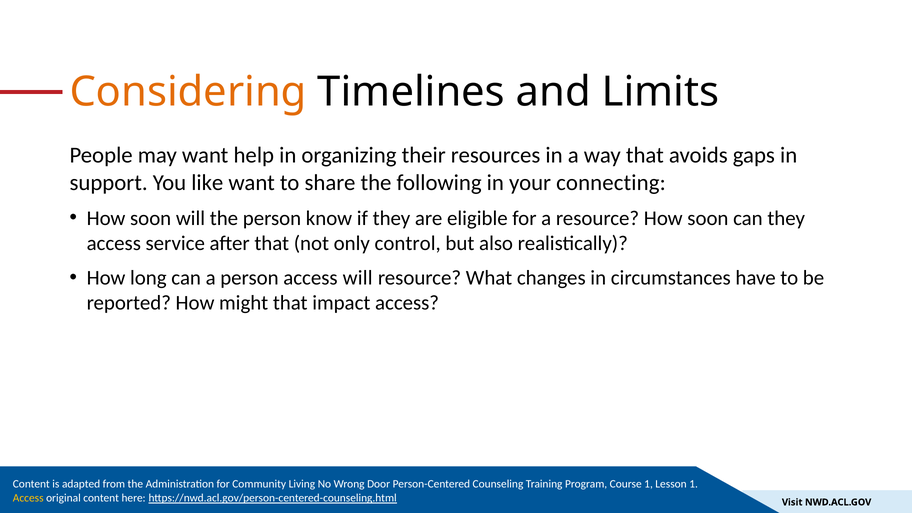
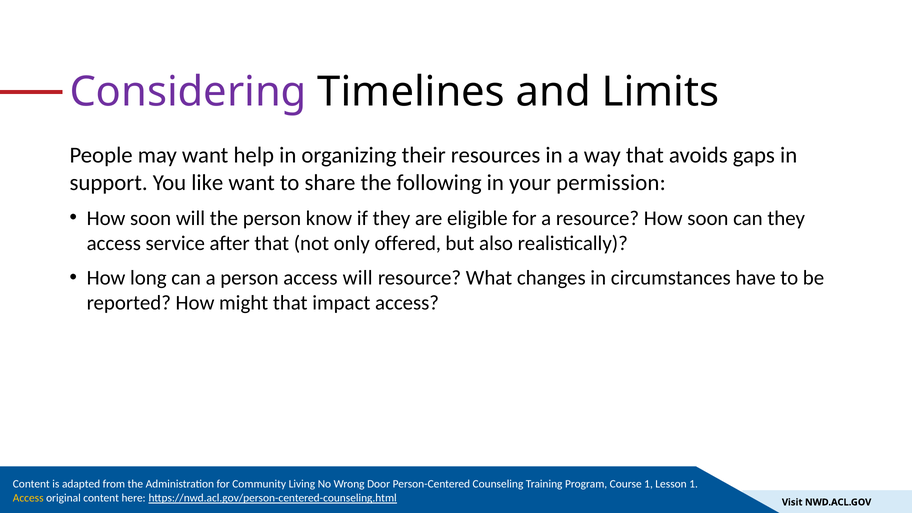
Considering colour: orange -> purple (188, 92)
connecting: connecting -> permission (611, 183)
control: control -> offered (408, 243)
